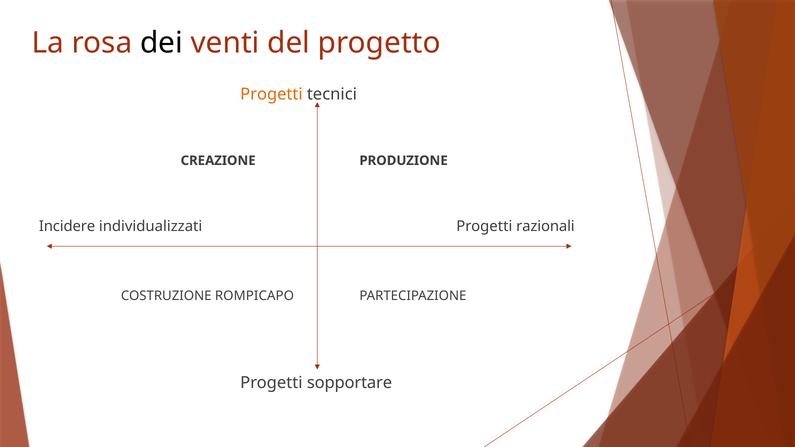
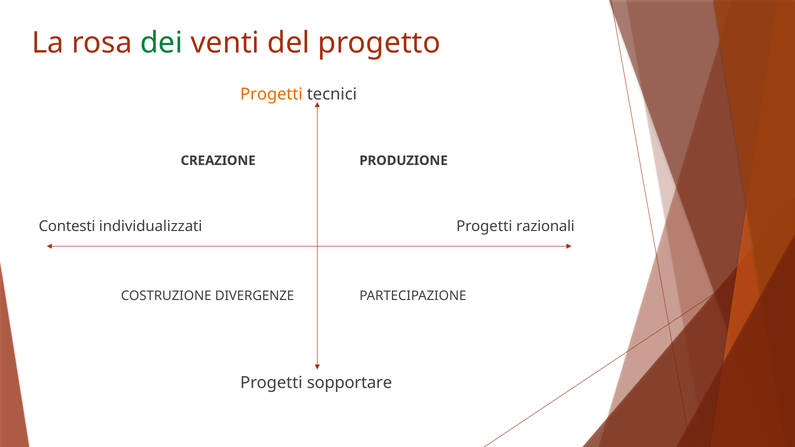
dei colour: black -> green (161, 43)
Incidere: Incidere -> Contesti (67, 226)
ROMPICAPO: ROMPICAPO -> DIVERGENZE (255, 296)
